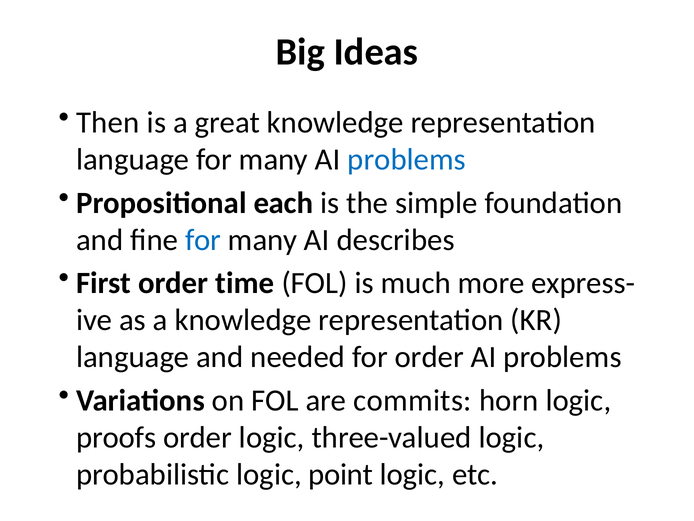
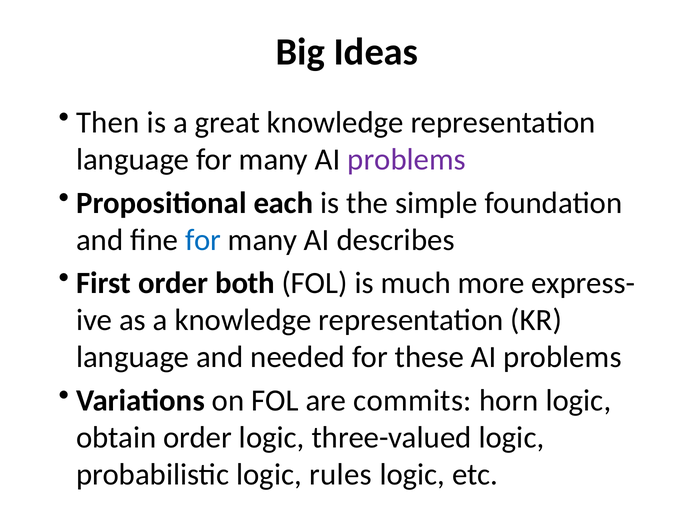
problems colour: blue -> purple (407, 159)
time: time -> both (245, 283)
for order: order -> these (429, 357)
proofs: proofs -> obtain (116, 437)
point: point -> rules (340, 474)
